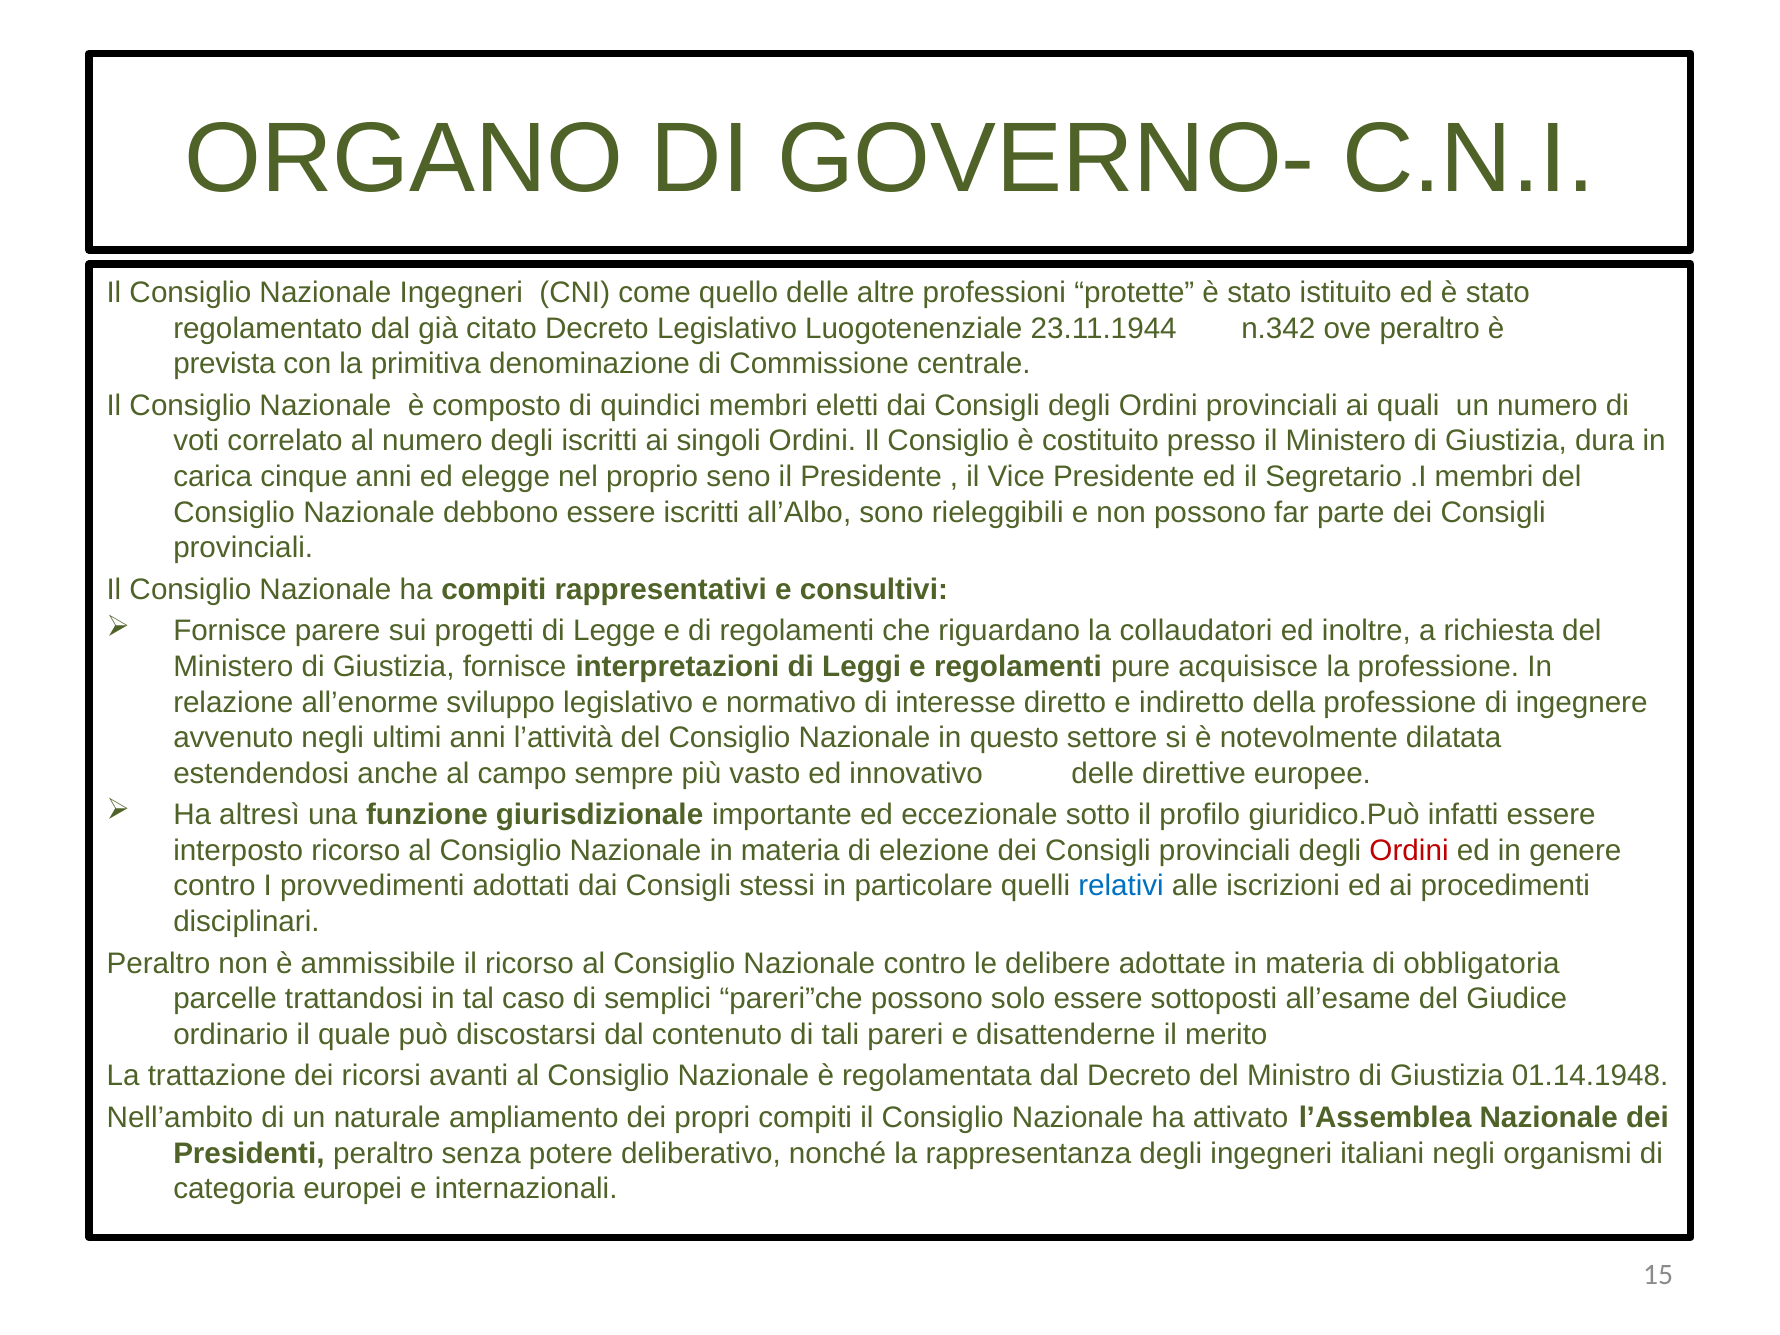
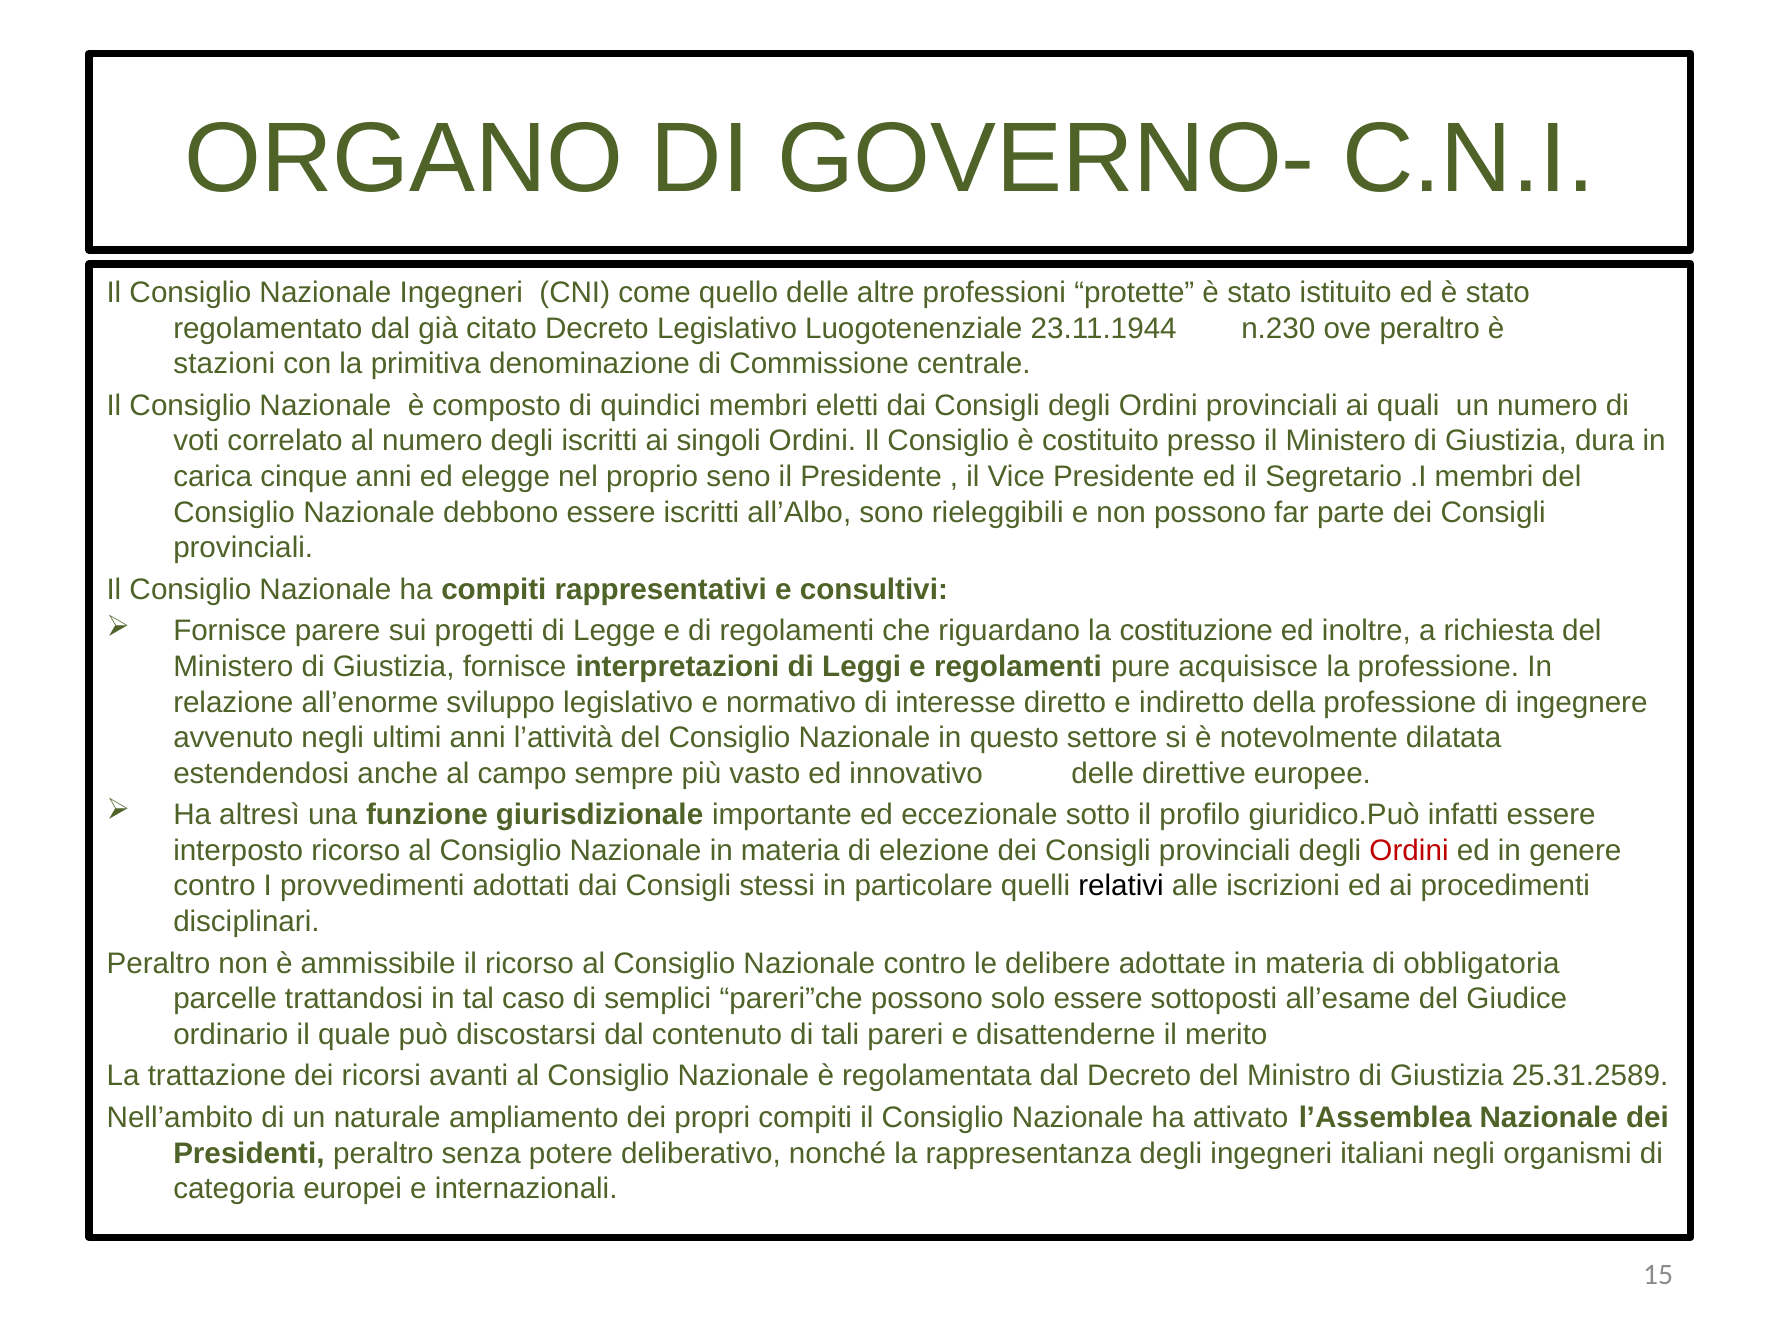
n.342: n.342 -> n.230 (1278, 328)
prevista: prevista -> stazioni (224, 364)
collaudatori: collaudatori -> costituzione (1196, 631)
relativi colour: blue -> black (1121, 886)
01.14.1948: 01.14.1948 -> 25.31.2589 (1590, 1076)
